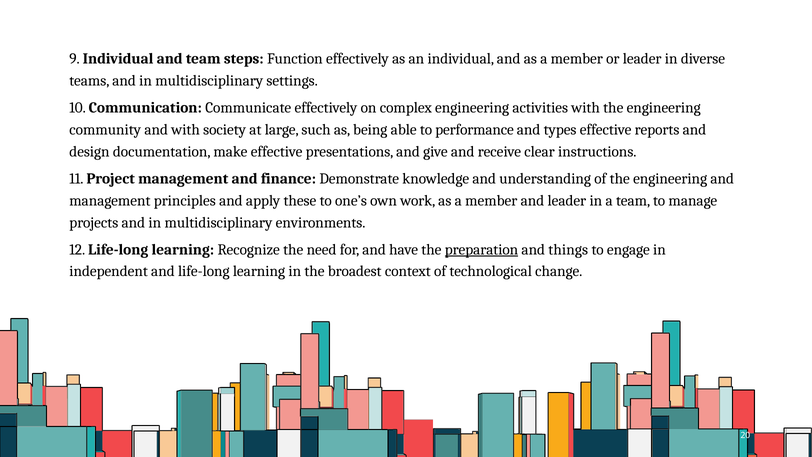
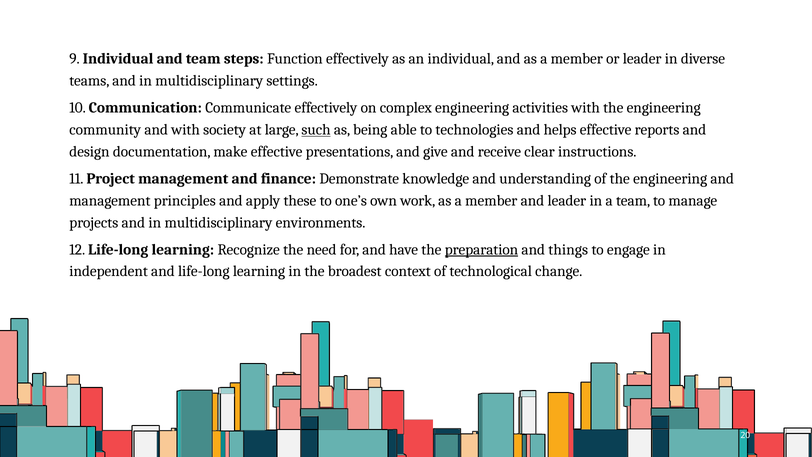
such underline: none -> present (316, 130)
performance: performance -> technologies (474, 130)
types: types -> helps (560, 130)
